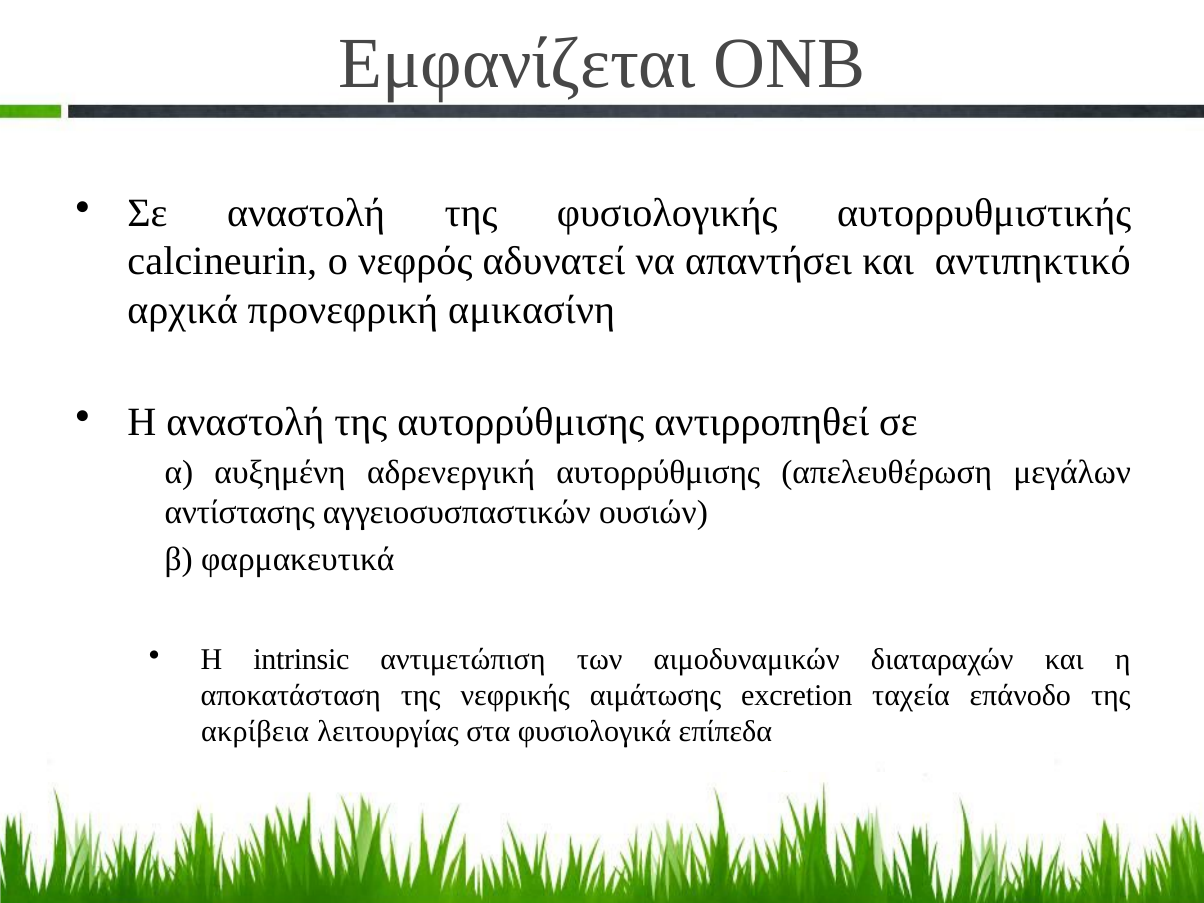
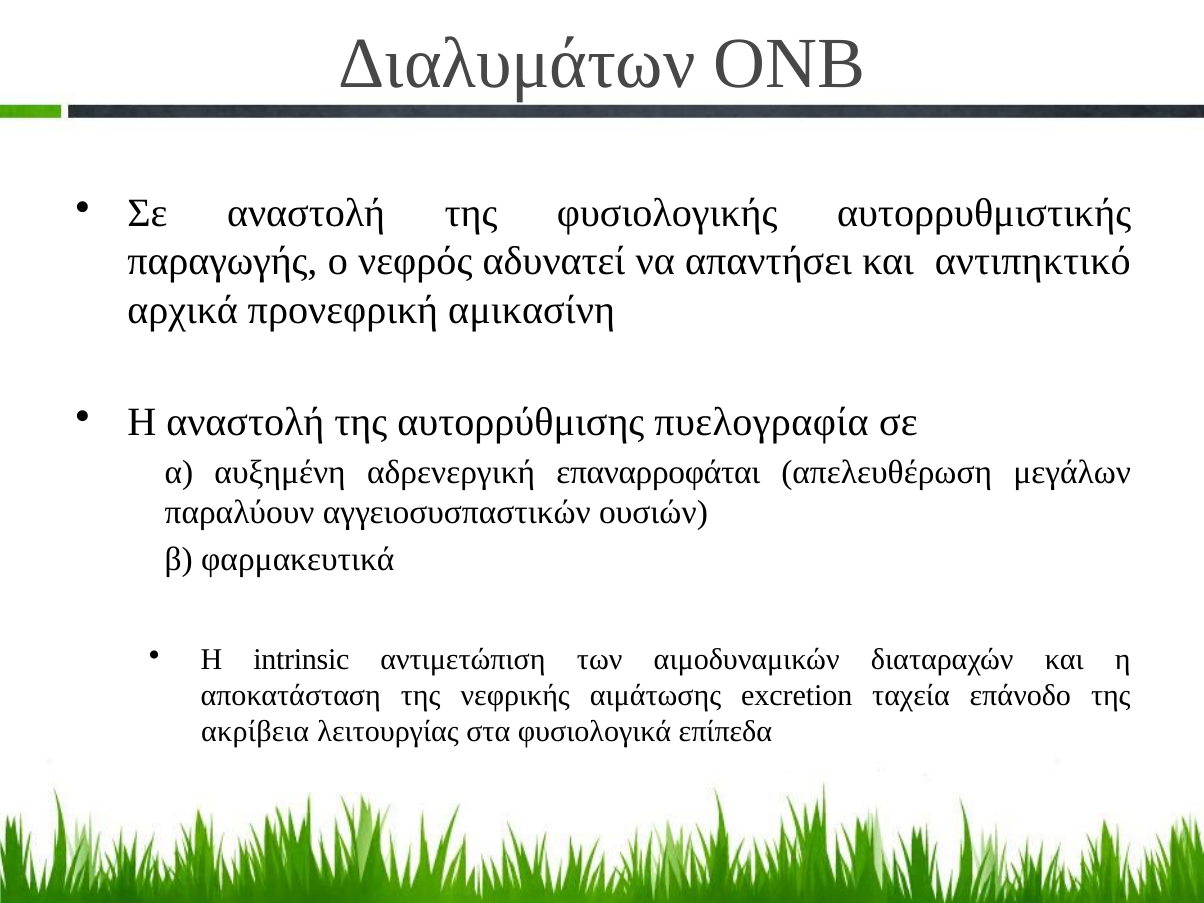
Εμφανίζεται: Εμφανίζεται -> Διαλυμάτων (517, 64)
calcineurin: calcineurin -> παραγωγής (222, 262)
αντιρροπηθεί: αντιρροπηθεί -> πυελογραφία (762, 422)
αδρενεργική αυτορρύθμισης: αυτορρύθμισης -> επαναρροφάται (658, 473)
αντίστασης: αντίστασης -> παραλύουν (240, 513)
